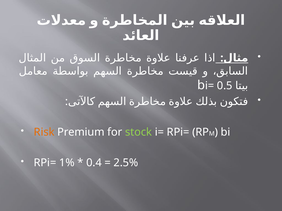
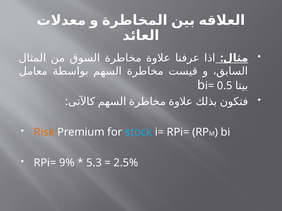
stock colour: light green -> light blue (139, 132)
1%: 1% -> 9% (67, 163)
0.4: 0.4 -> 5.3 (94, 163)
